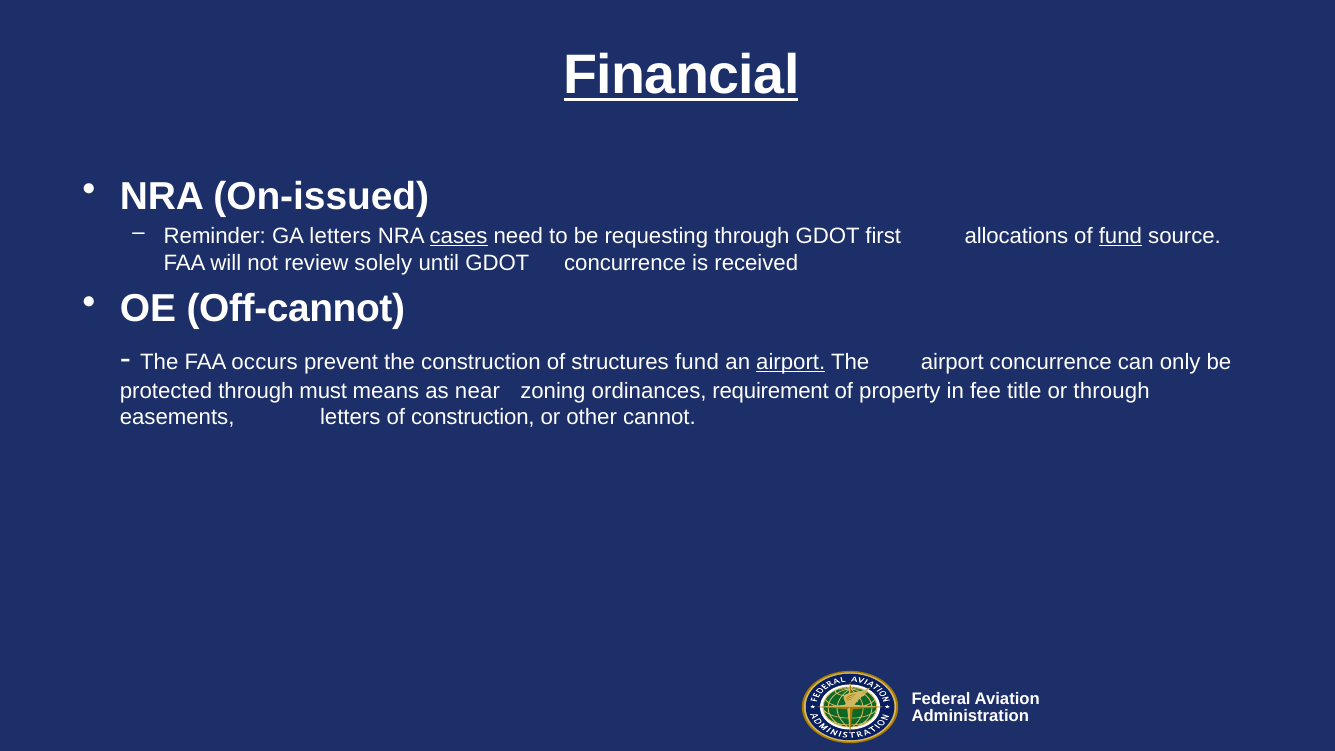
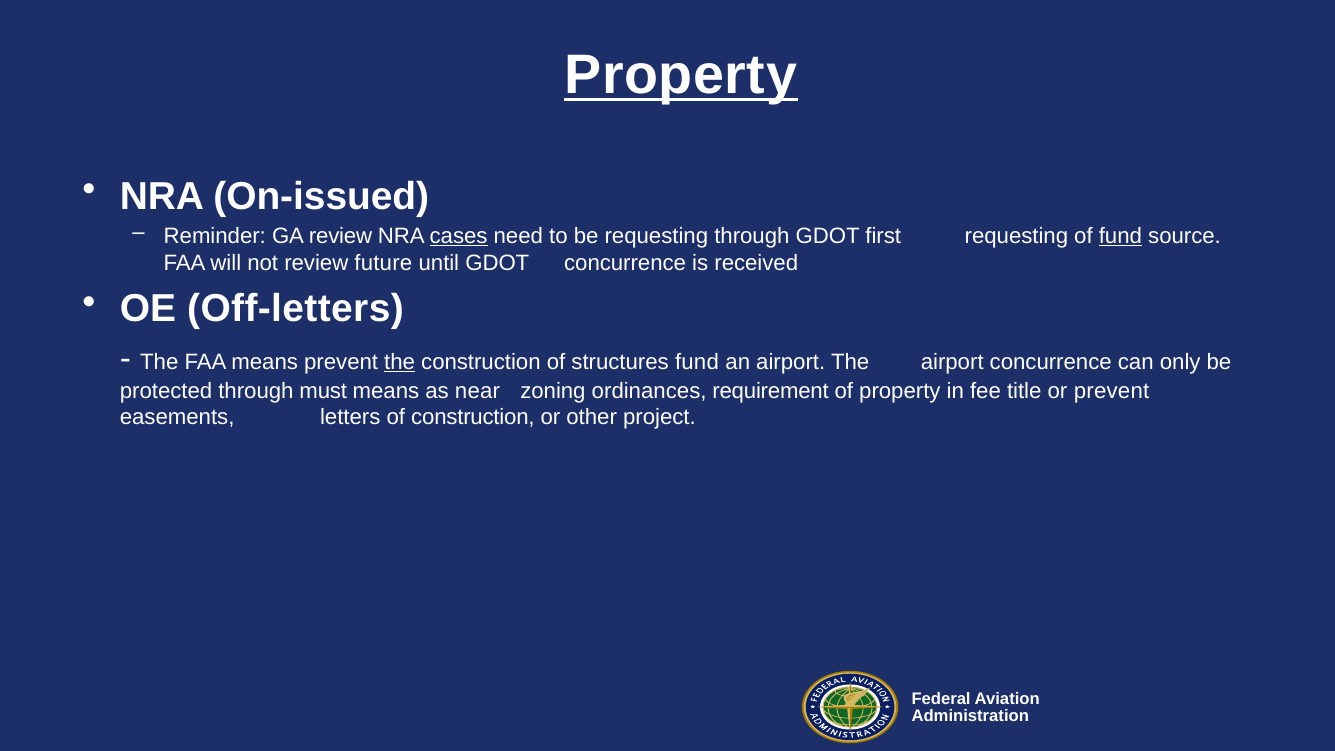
Financial: Financial -> Property (681, 75)
GA letters: letters -> review (340, 236)
first allocations: allocations -> requesting (1016, 236)
solely: solely -> future (383, 263)
Off-cannot: Off-cannot -> Off-letters (295, 309)
FAA occurs: occurs -> means (265, 362)
the underline: none -> present (400, 362)
airport underline: present -> none (791, 362)
or through: through -> prevent (1112, 391)
cannot: cannot -> project (659, 418)
